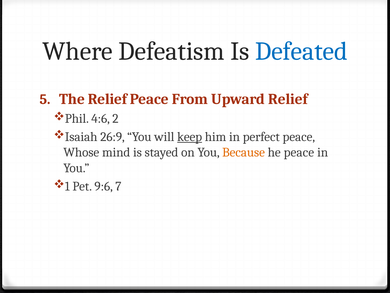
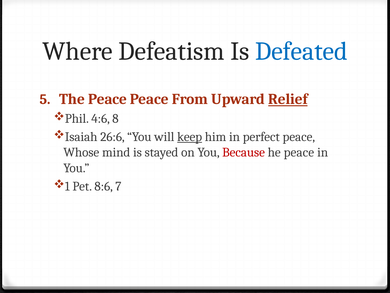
The Relief: Relief -> Peace (107, 99)
Relief underline: none -> present (288, 99)
2: 2 -> 8 (115, 118)
26:9: 26:9 -> 26:6 (112, 137)
Because colour: orange -> red (244, 152)
9:6: 9:6 -> 8:6 (104, 186)
